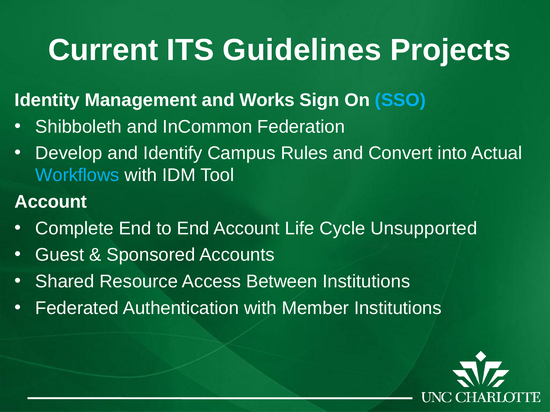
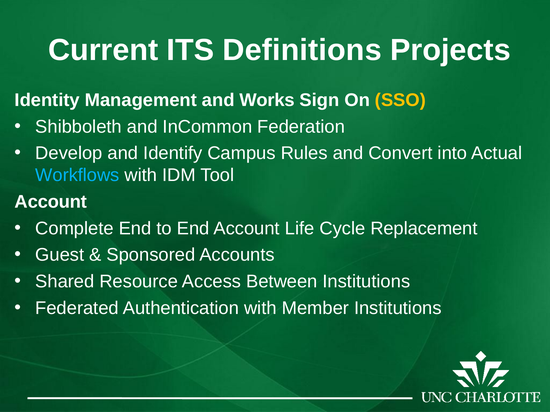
Guidelines: Guidelines -> Definitions (302, 50)
SSO colour: light blue -> yellow (400, 100)
Unsupported: Unsupported -> Replacement (424, 229)
